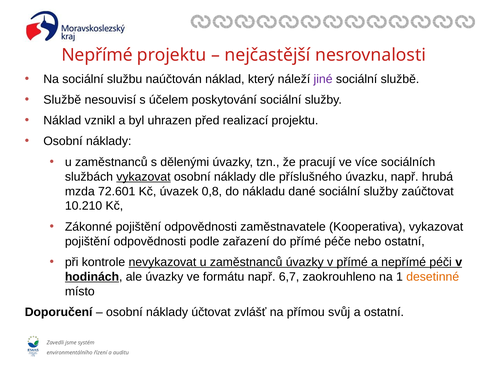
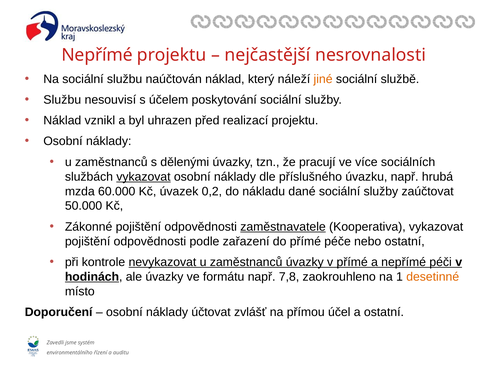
jiné colour: purple -> orange (323, 79)
Službě: Službě -> Službu (62, 100)
72.601: 72.601 -> 60.000 (117, 191)
0,8: 0,8 -> 0,2 (212, 191)
10.210: 10.210 -> 50.000 (84, 206)
zaměstnavatele underline: none -> present (283, 227)
6,7: 6,7 -> 7,8 (289, 277)
přímou svůj: svůj -> účel (339, 312)
